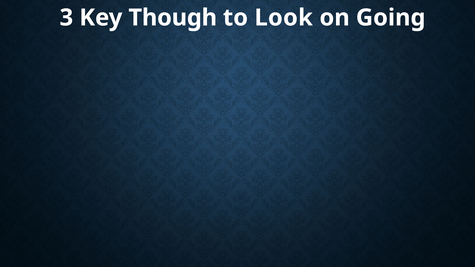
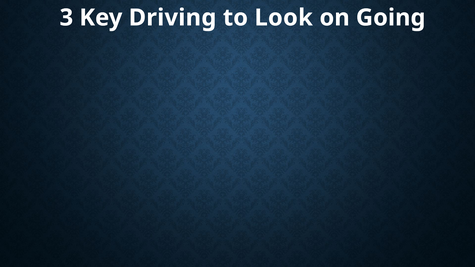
Though: Though -> Driving (173, 18)
